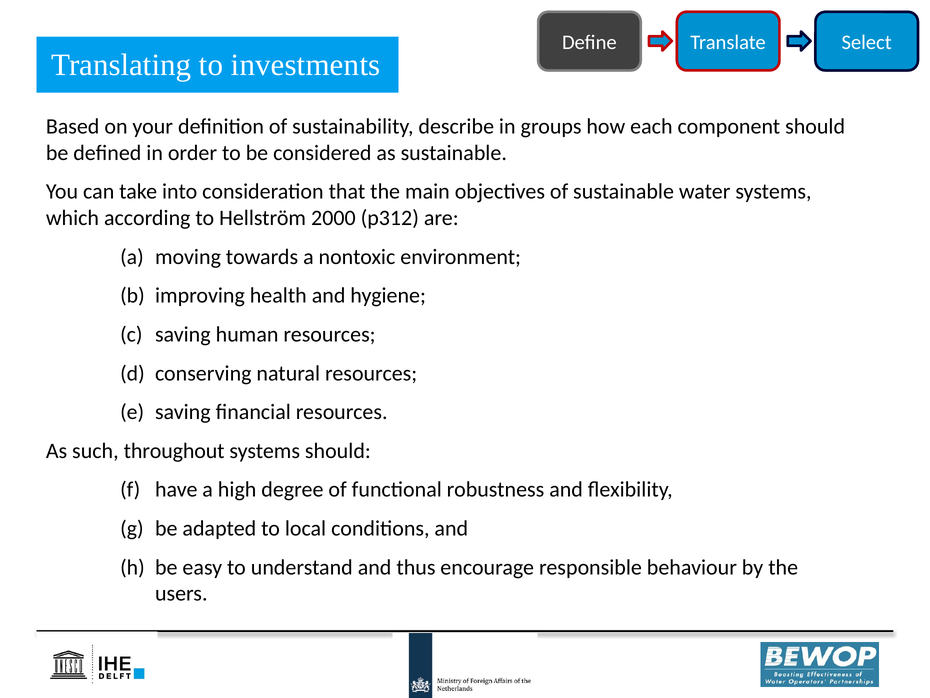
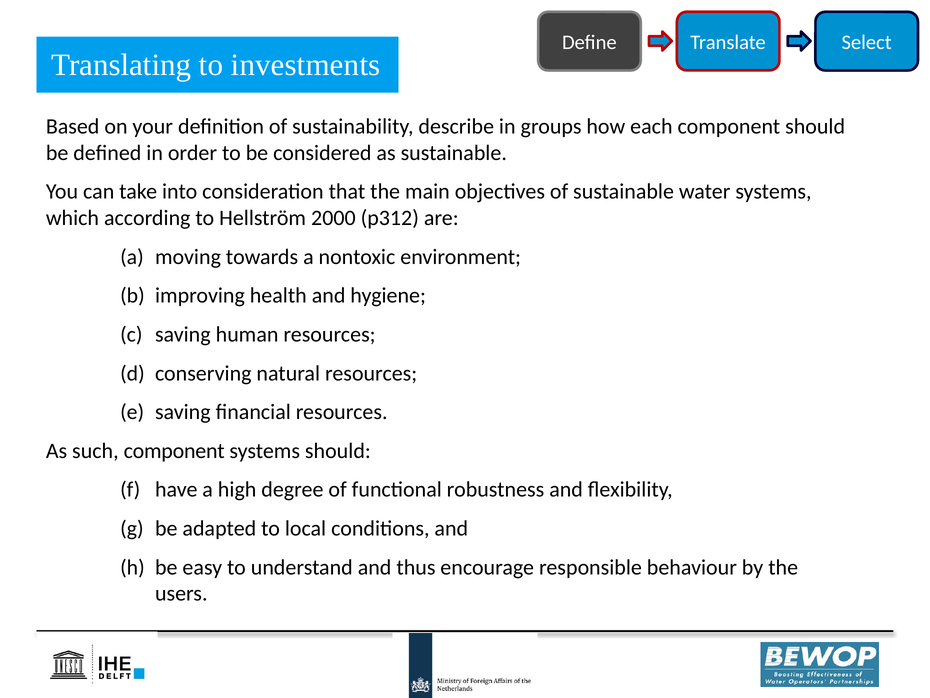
such throughout: throughout -> component (174, 451)
